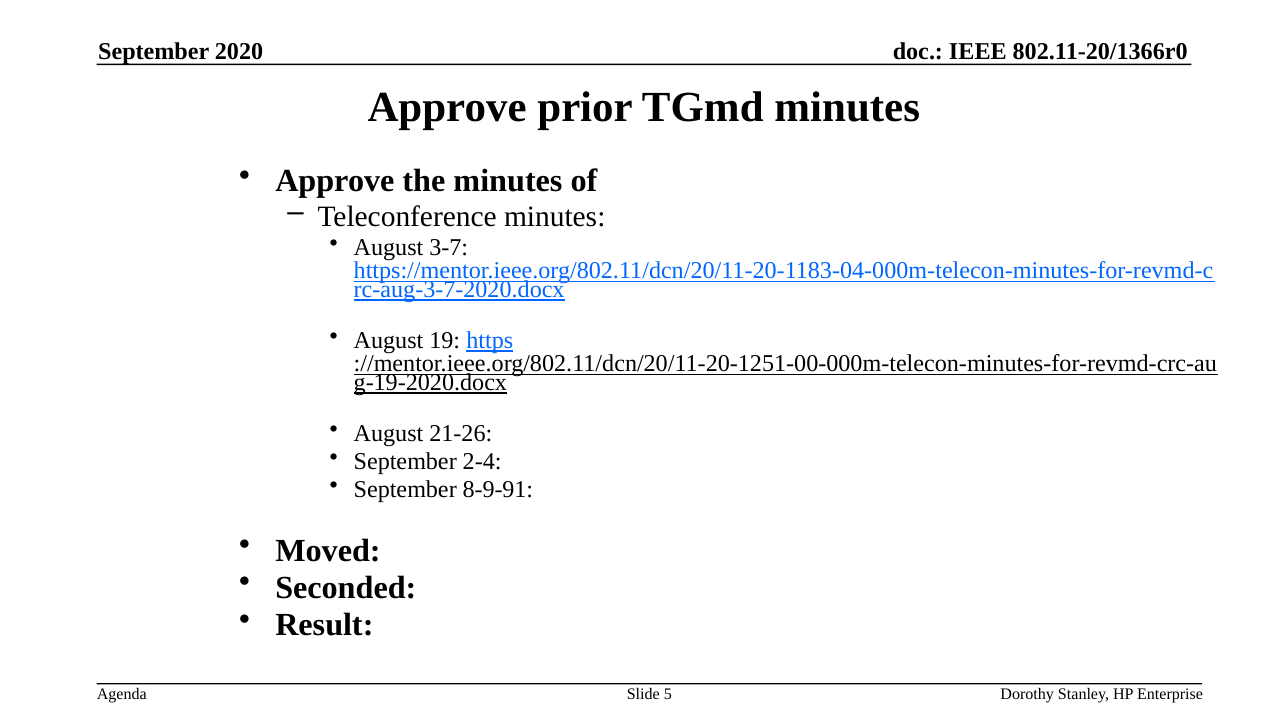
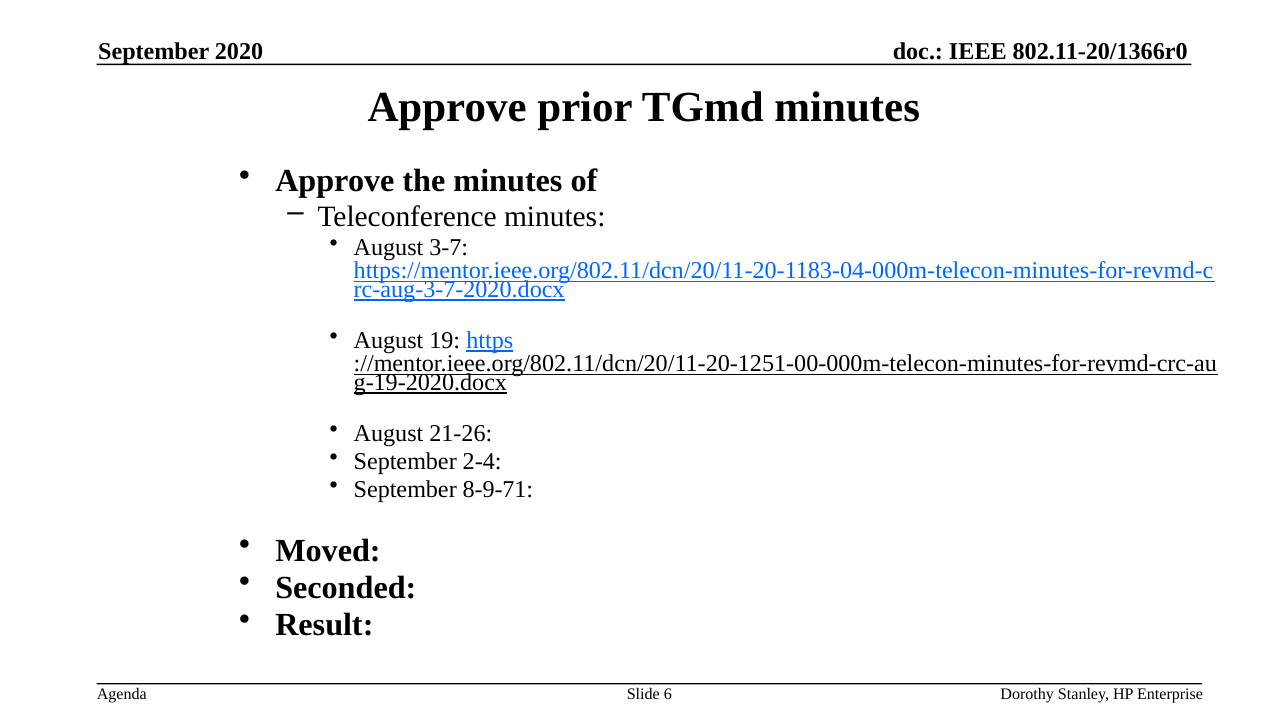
8-9-91: 8-9-91 -> 8-9-71 (498, 490)
5: 5 -> 6 (668, 695)
